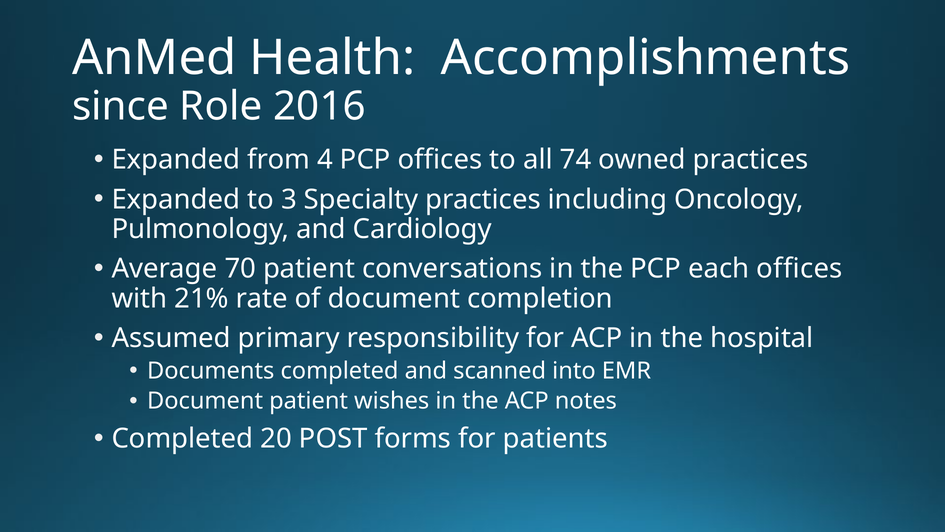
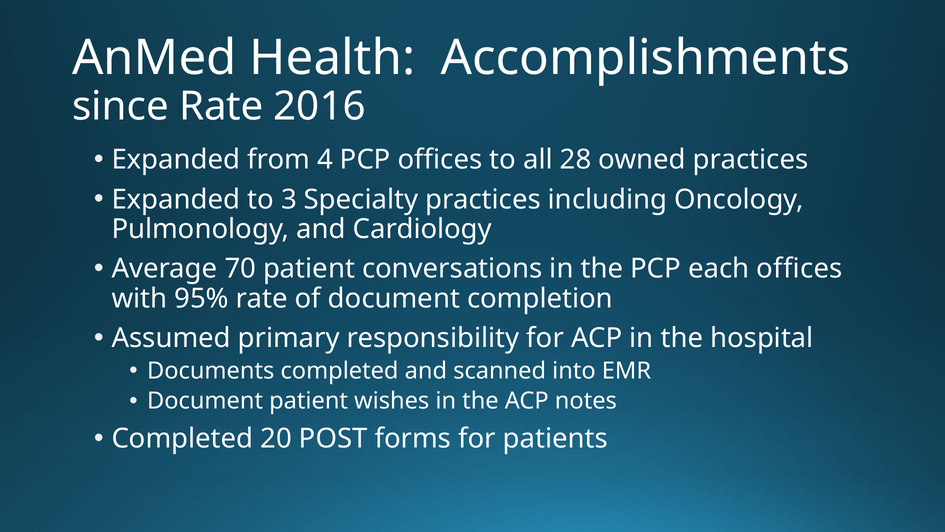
since Role: Role -> Rate (221, 107)
74: 74 -> 28 (576, 160)
21%: 21% -> 95% (202, 298)
